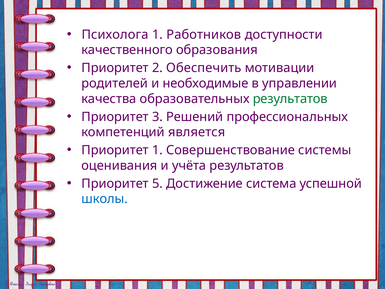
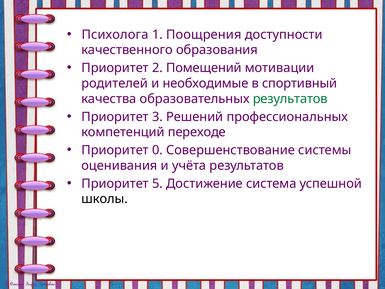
Работников: Работников -> Поощрения (204, 35)
Обеспечить: Обеспечить -> Помещений (204, 68)
управлении: управлении -> спортивный (300, 83)
является: является -> переходе (197, 132)
Приоритет 1: 1 -> 0 (157, 150)
школы colour: blue -> black (105, 199)
